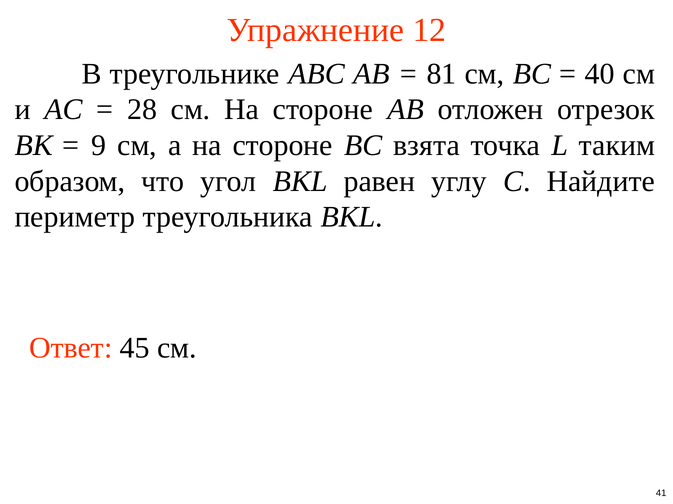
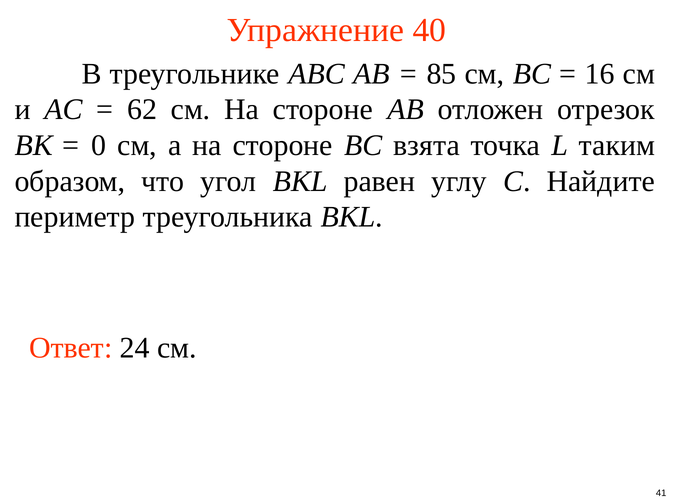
12: 12 -> 40 (429, 30)
81: 81 -> 85 (441, 74)
40: 40 -> 16 (600, 74)
28: 28 -> 62 (142, 110)
9: 9 -> 0 (99, 146)
45: 45 -> 24 (135, 349)
